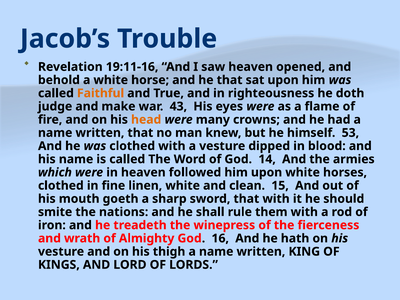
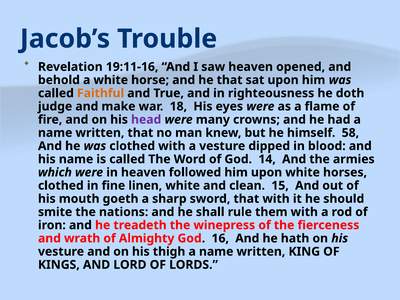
43: 43 -> 18 (178, 106)
head colour: orange -> purple (146, 120)
53: 53 -> 58 (350, 133)
